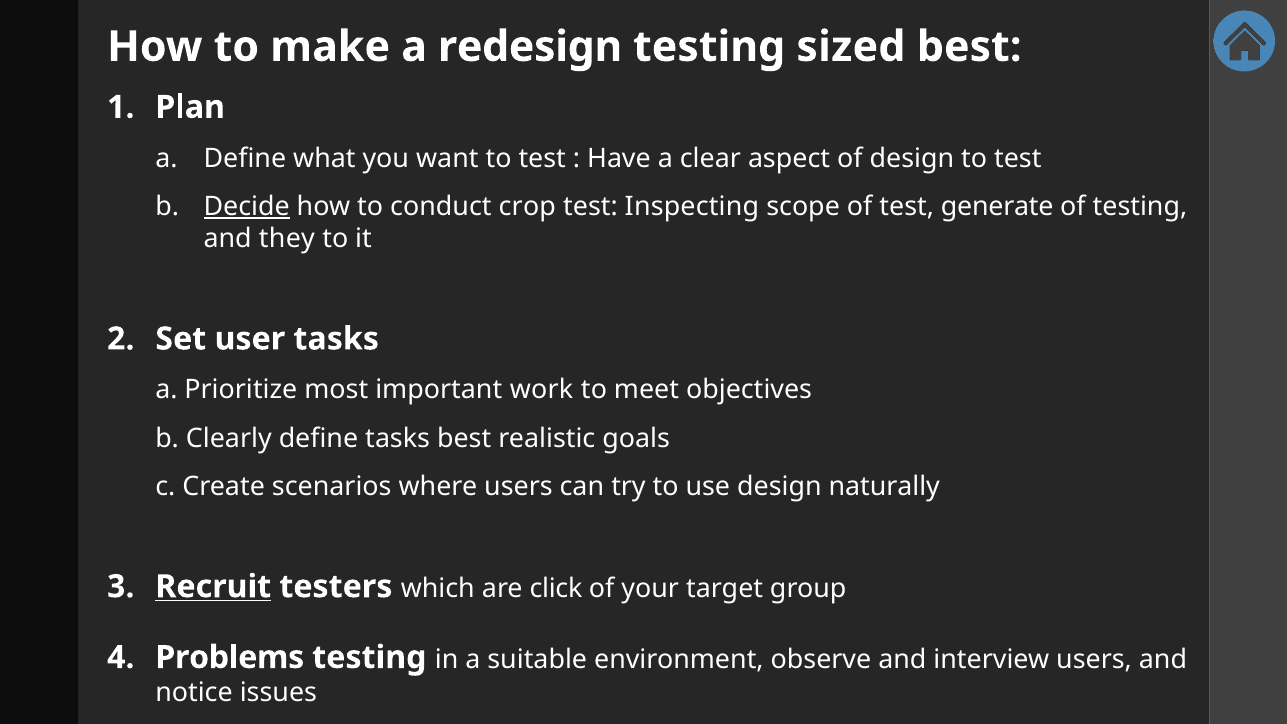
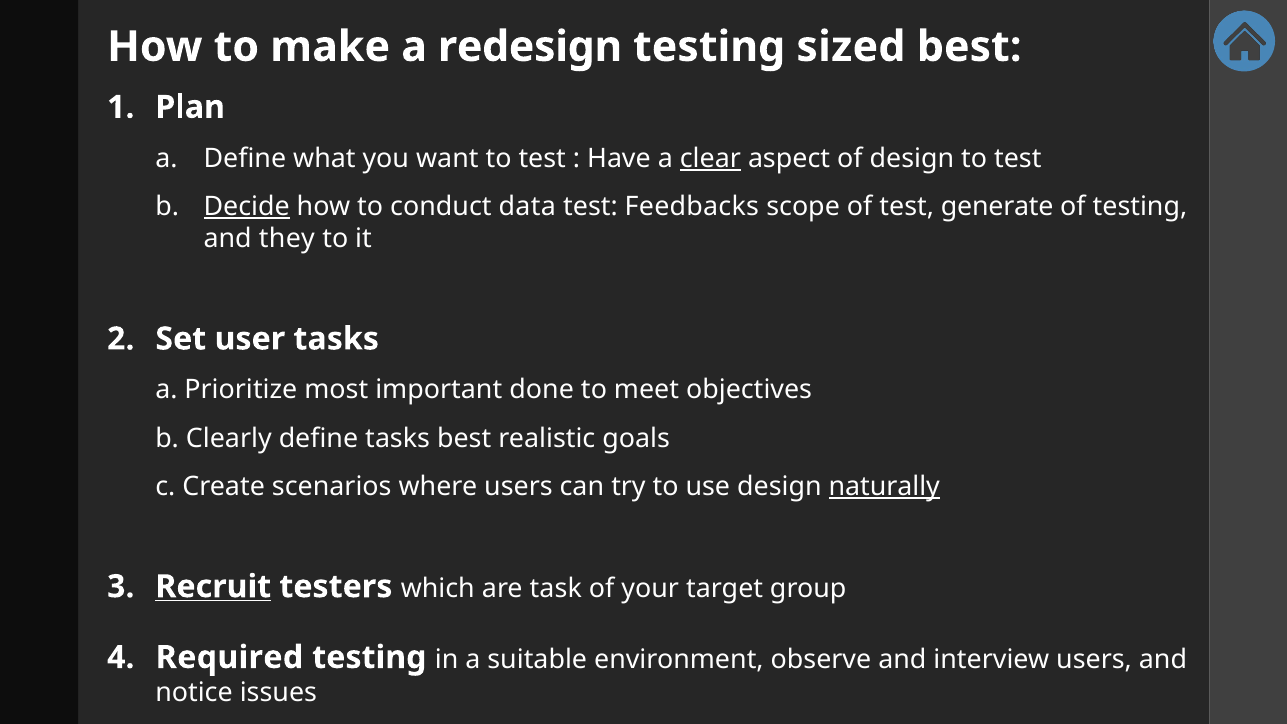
clear underline: none -> present (710, 158)
crop: crop -> data (527, 207)
Inspecting: Inspecting -> Feedbacks (692, 207)
work: work -> done (542, 390)
naturally underline: none -> present (884, 486)
click: click -> task (556, 588)
Problems: Problems -> Required (229, 657)
